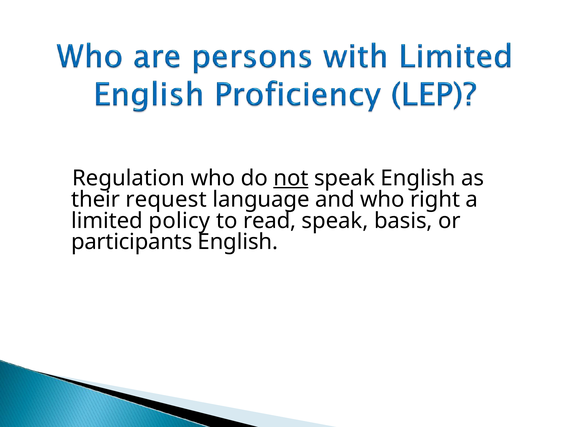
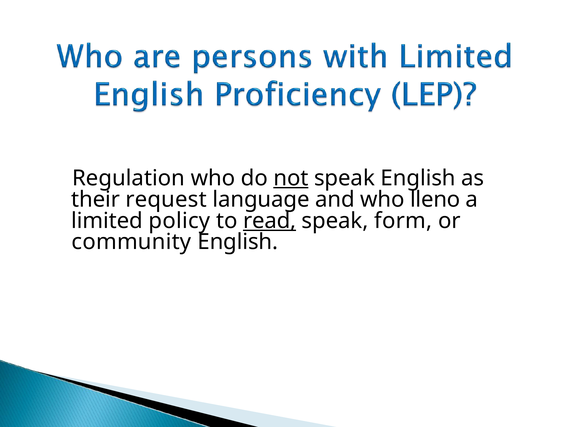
right: right -> lleno (435, 200)
read underline: none -> present (270, 221)
basis: basis -> form (403, 221)
participants: participants -> community (131, 242)
